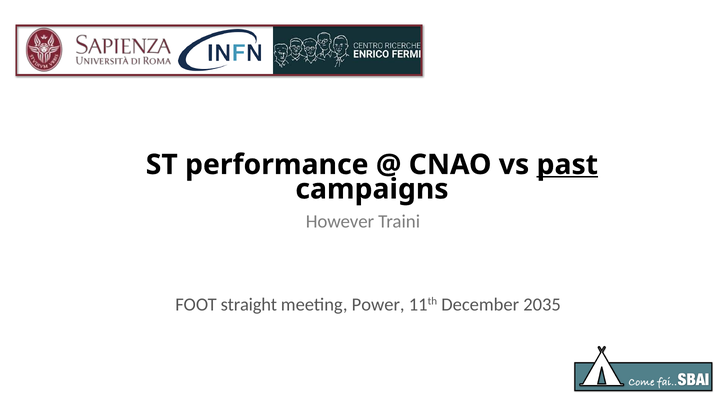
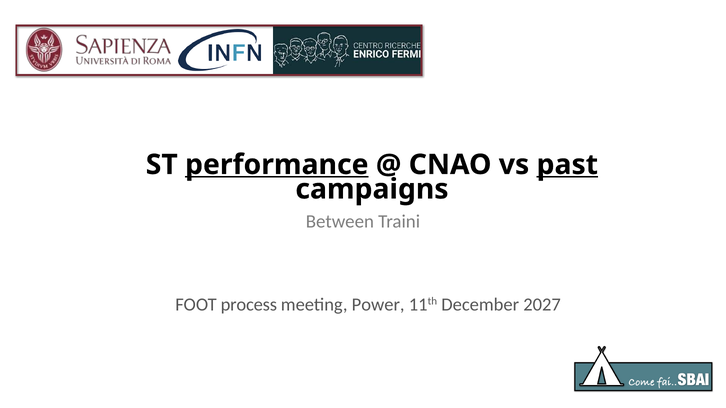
performance underline: none -> present (277, 165)
However: However -> Between (340, 222)
straight: straight -> process (249, 305)
2035: 2035 -> 2027 (542, 305)
